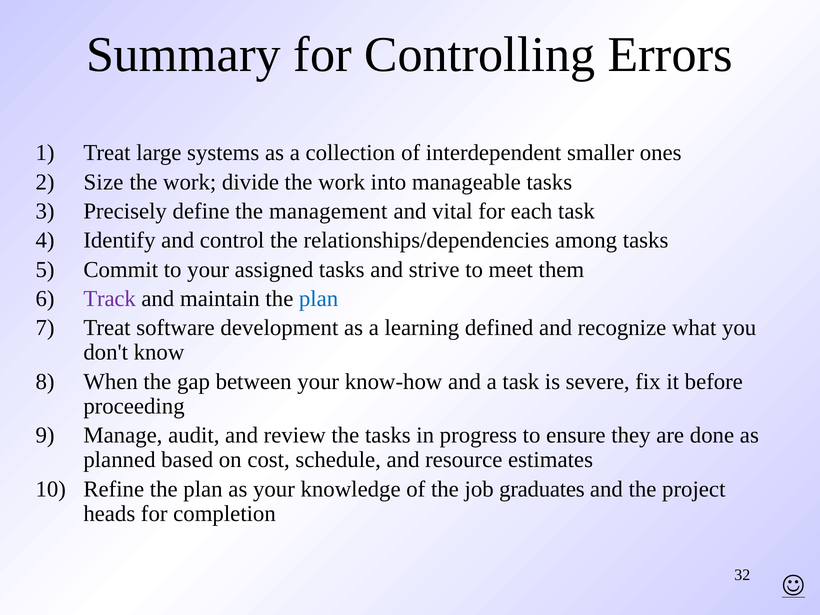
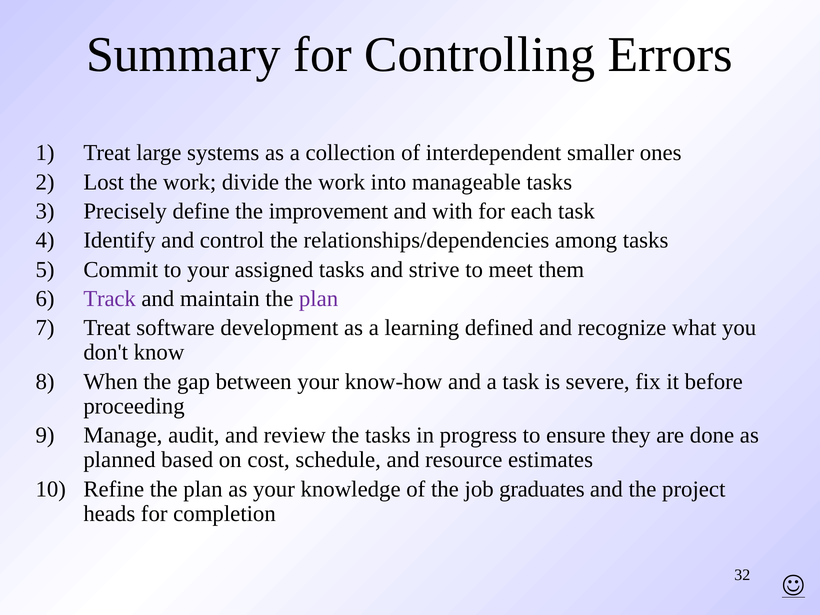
Size: Size -> Lost (104, 182)
management: management -> improvement (328, 211)
vital: vital -> with (452, 211)
plan colour: blue -> purple (319, 299)
